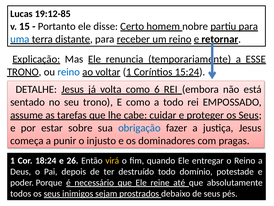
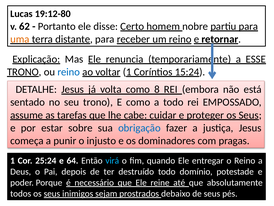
19:12-85: 19:12-85 -> 19:12-80 (53, 14)
15: 15 -> 62 (25, 26)
uma colour: blue -> orange (20, 39)
6: 6 -> 8 (157, 89)
18:24: 18:24 -> 25:24 (46, 160)
26: 26 -> 64 (72, 160)
virá colour: yellow -> light blue (112, 160)
